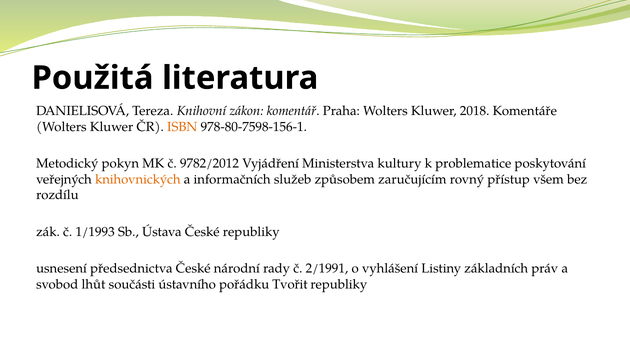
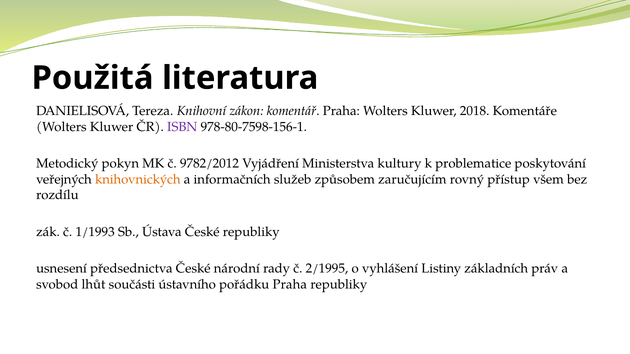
ISBN colour: orange -> purple (182, 127)
2/1991: 2/1991 -> 2/1995 (327, 269)
pořádku Tvořit: Tvořit -> Praha (290, 285)
